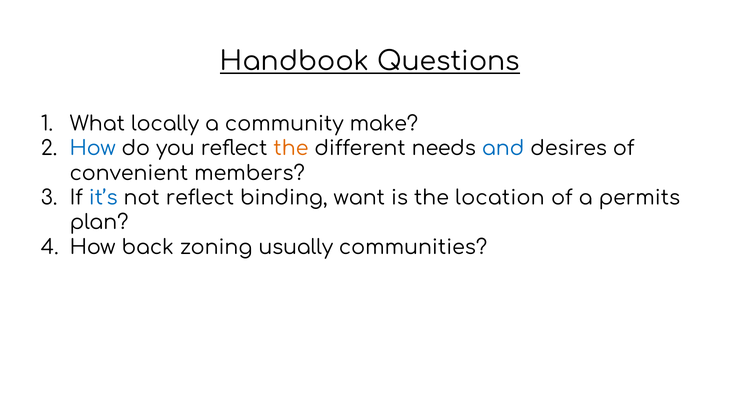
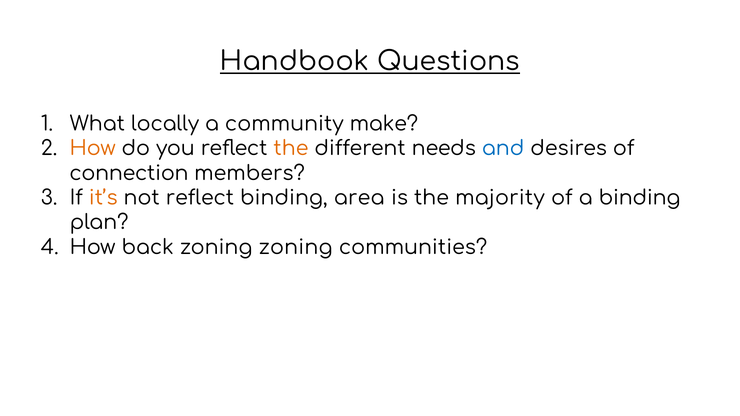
How colour: blue -> orange (93, 149)
convenient: convenient -> connection (129, 173)
it’s colour: blue -> orange (103, 198)
want: want -> area (359, 198)
location: location -> majority (500, 198)
a permits: permits -> binding (640, 198)
zoning usually: usually -> zoning (296, 248)
